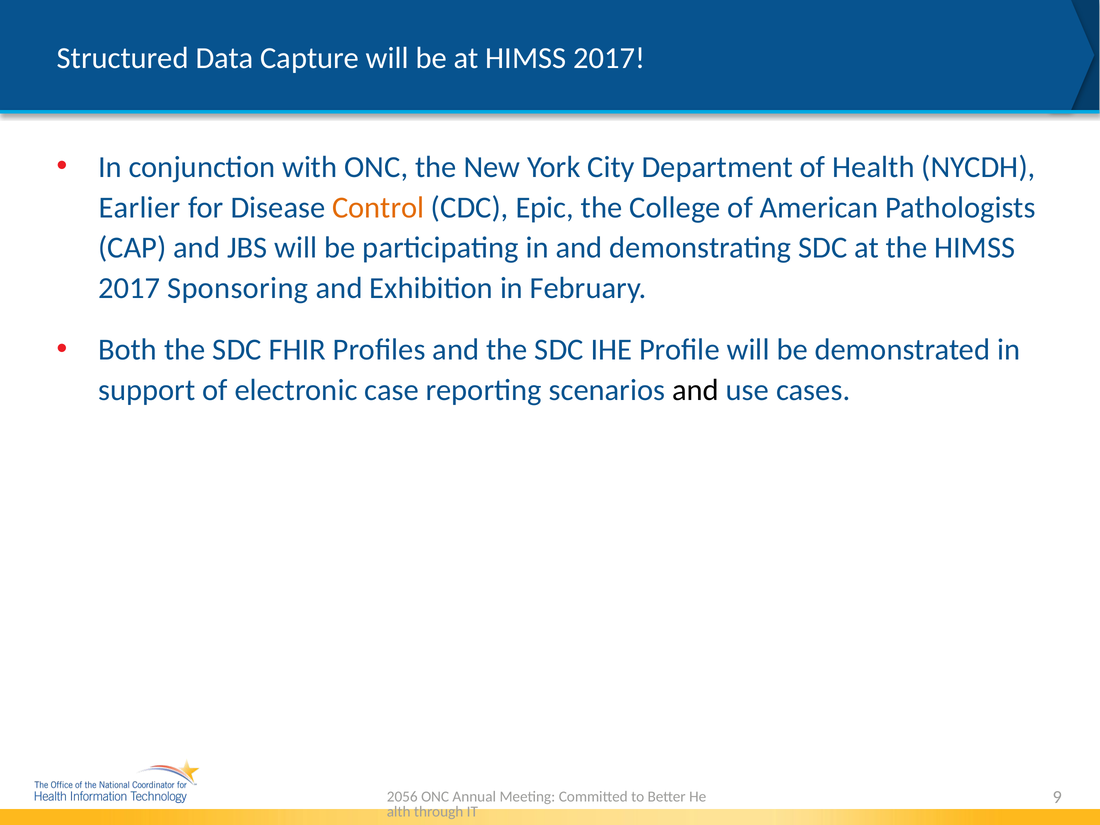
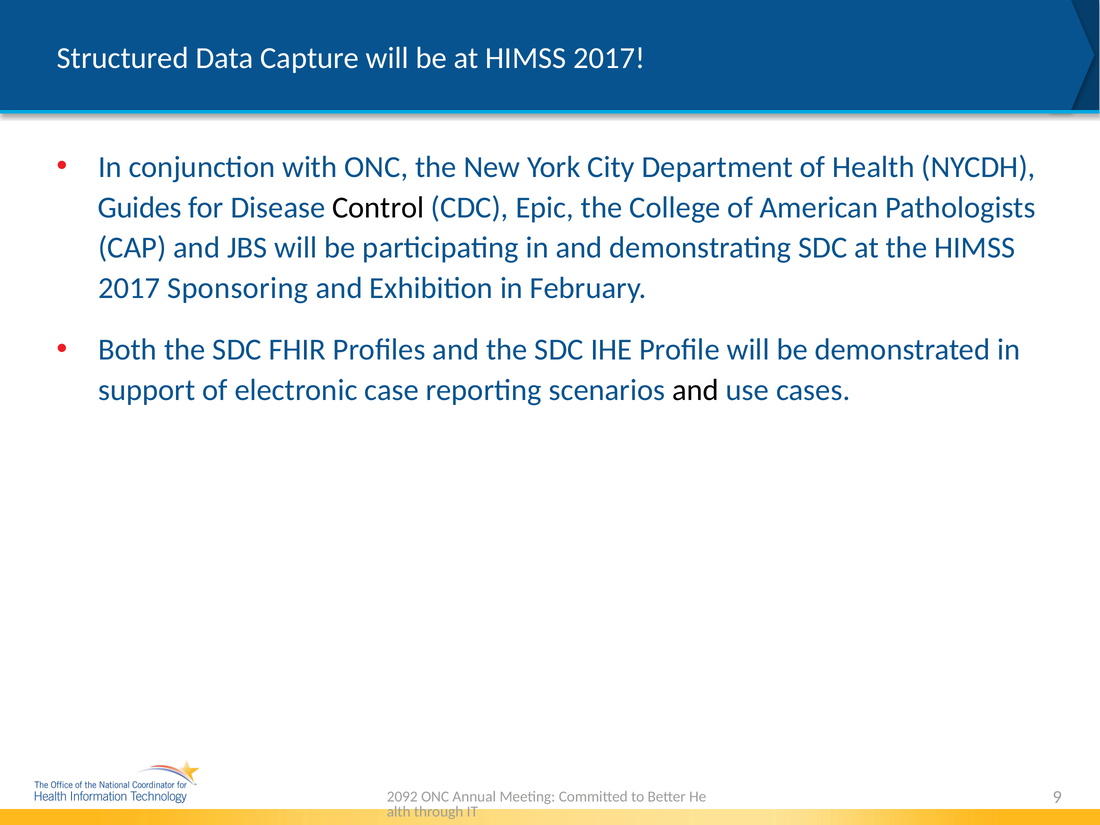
Earlier: Earlier -> Guides (140, 207)
Control colour: orange -> black (378, 207)
2056: 2056 -> 2092 (402, 797)
